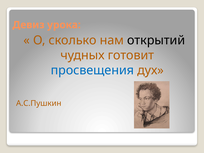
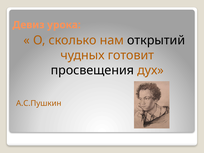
просвещения colour: blue -> black (92, 70)
